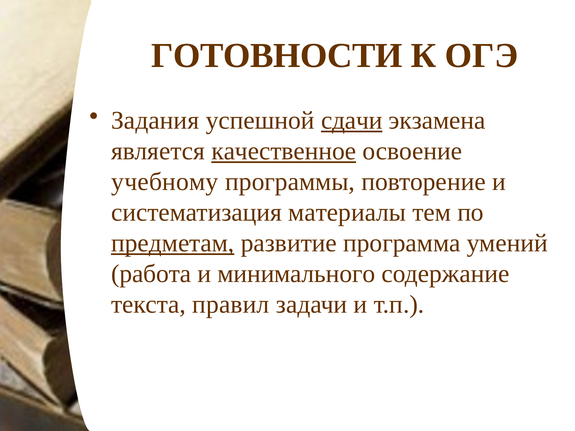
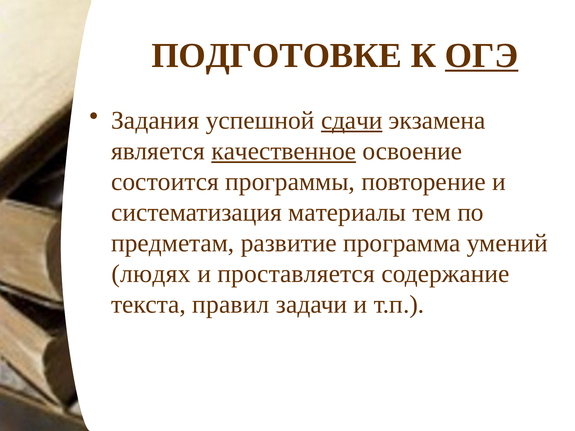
ГОТОВНОСТИ: ГОТОВНОСТИ -> ПОДГОТОВКЕ (277, 56)
ОГЭ underline: none -> present (482, 56)
учебному: учебному -> состоится (165, 182)
предметам underline: present -> none (173, 243)
работа: работа -> людях (151, 274)
минимального: минимального -> проставляется (296, 274)
